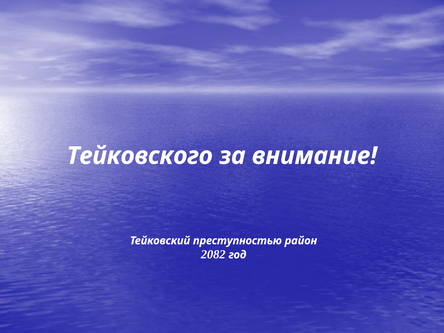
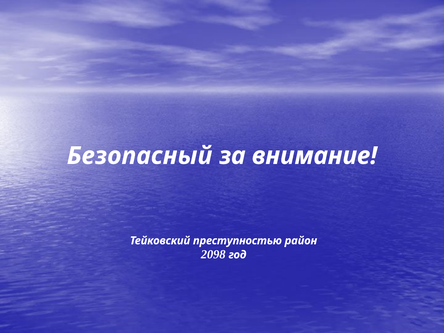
Тейковского: Тейковского -> Безопасный (140, 156)
2082: 2082 -> 2098 (213, 254)
